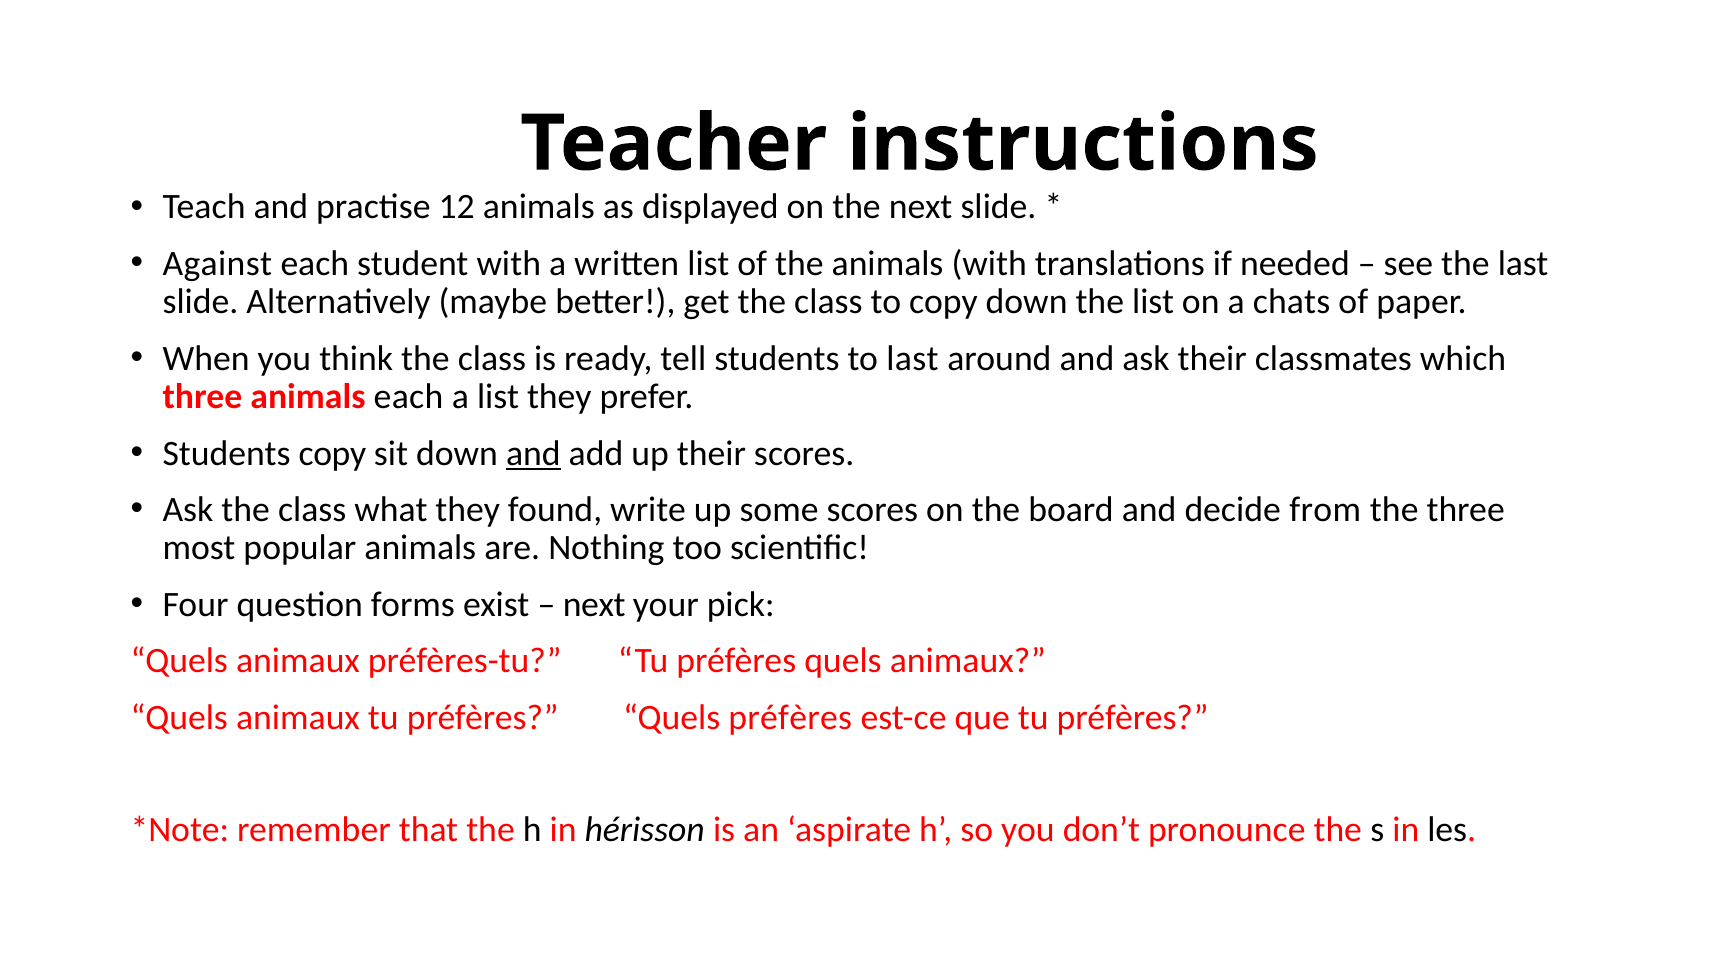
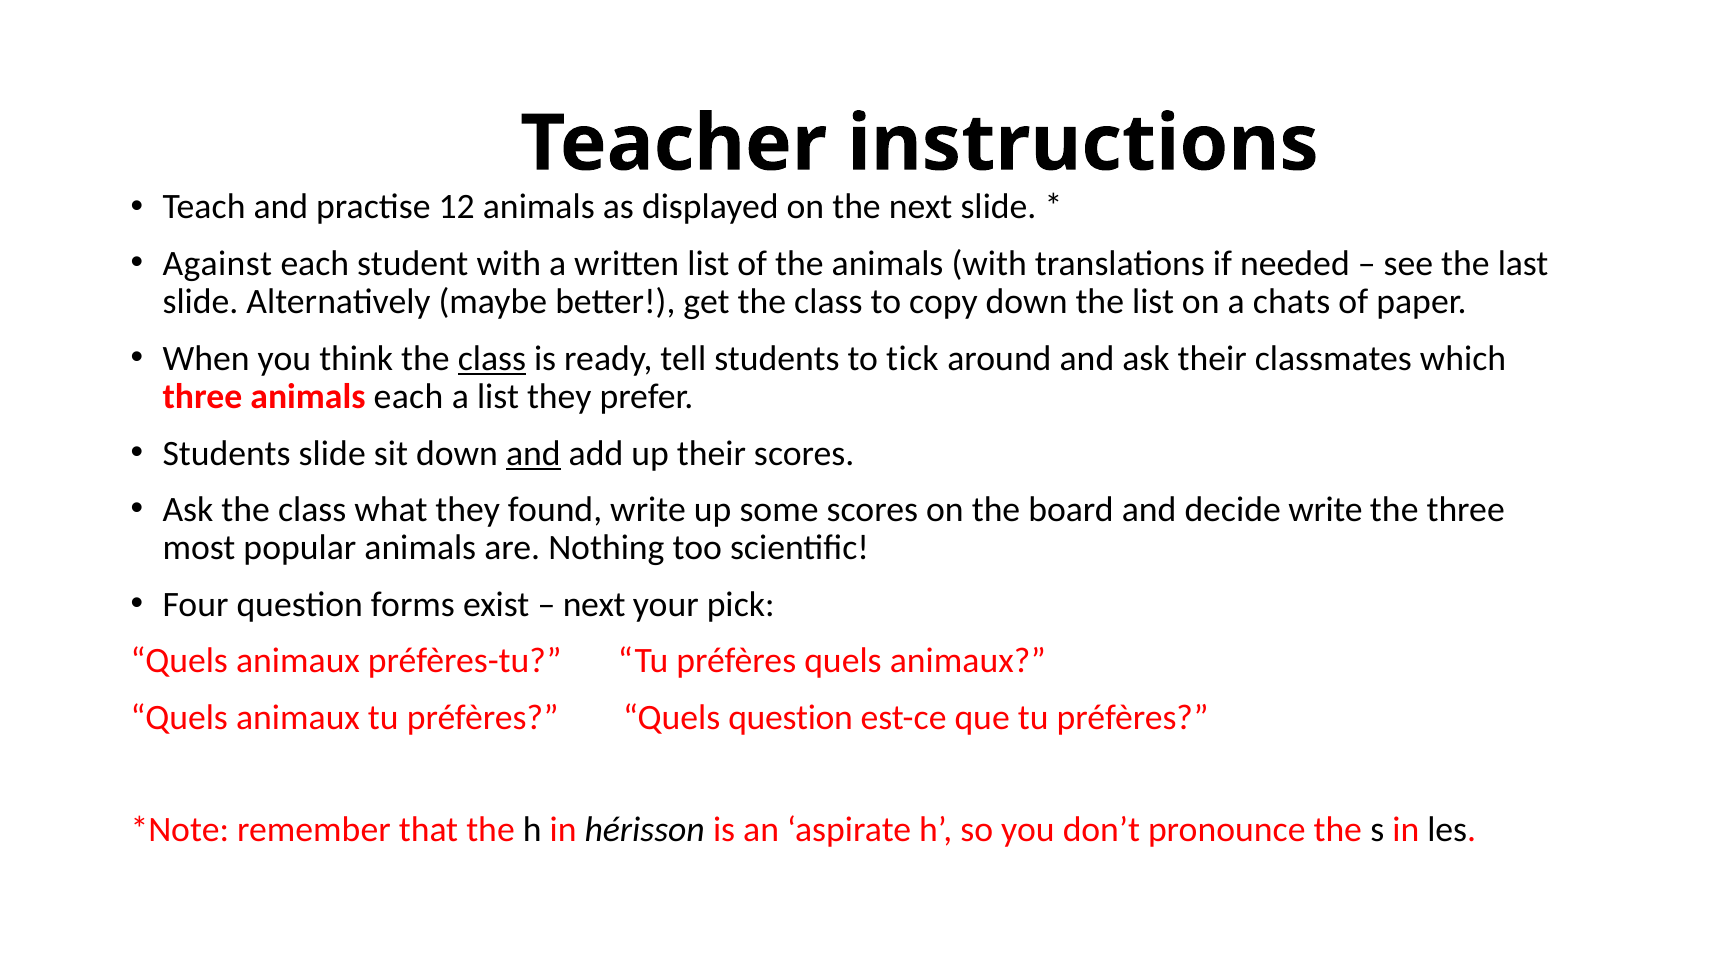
class underline: none -> present (492, 358)
to last: last -> tick (912, 358)
Students copy: copy -> slide (332, 453)
decide from: from -> write (1326, 510)
Quels préfères: préfères -> question (791, 717)
